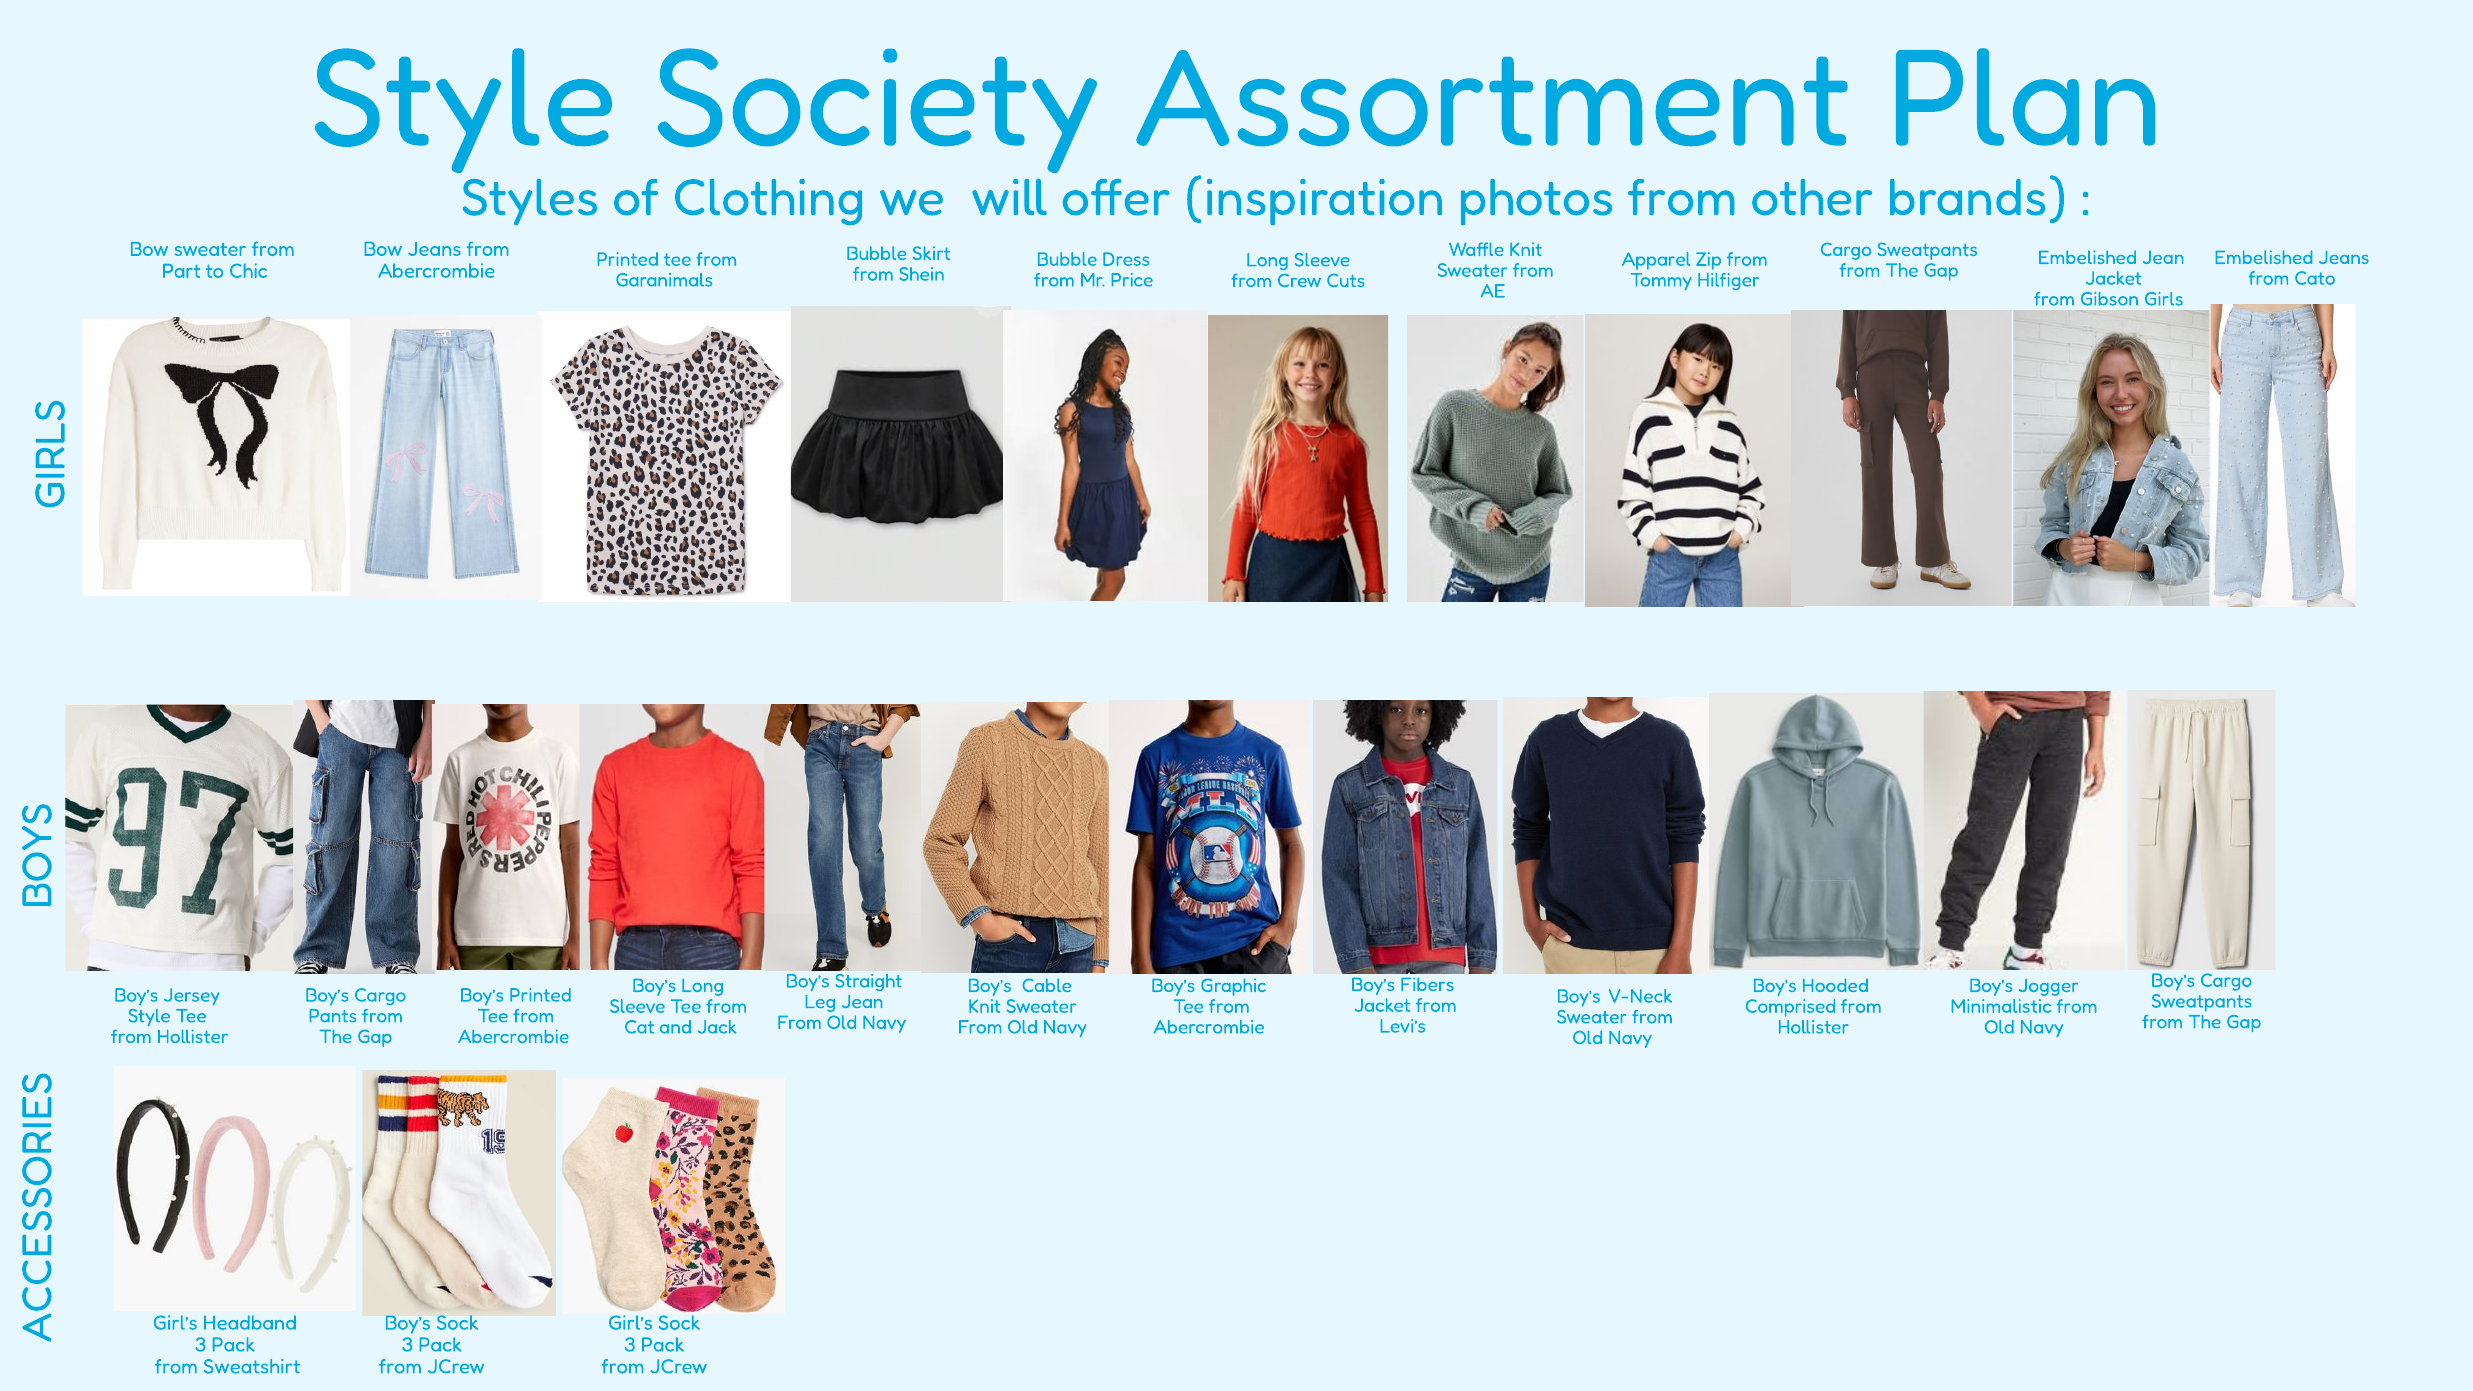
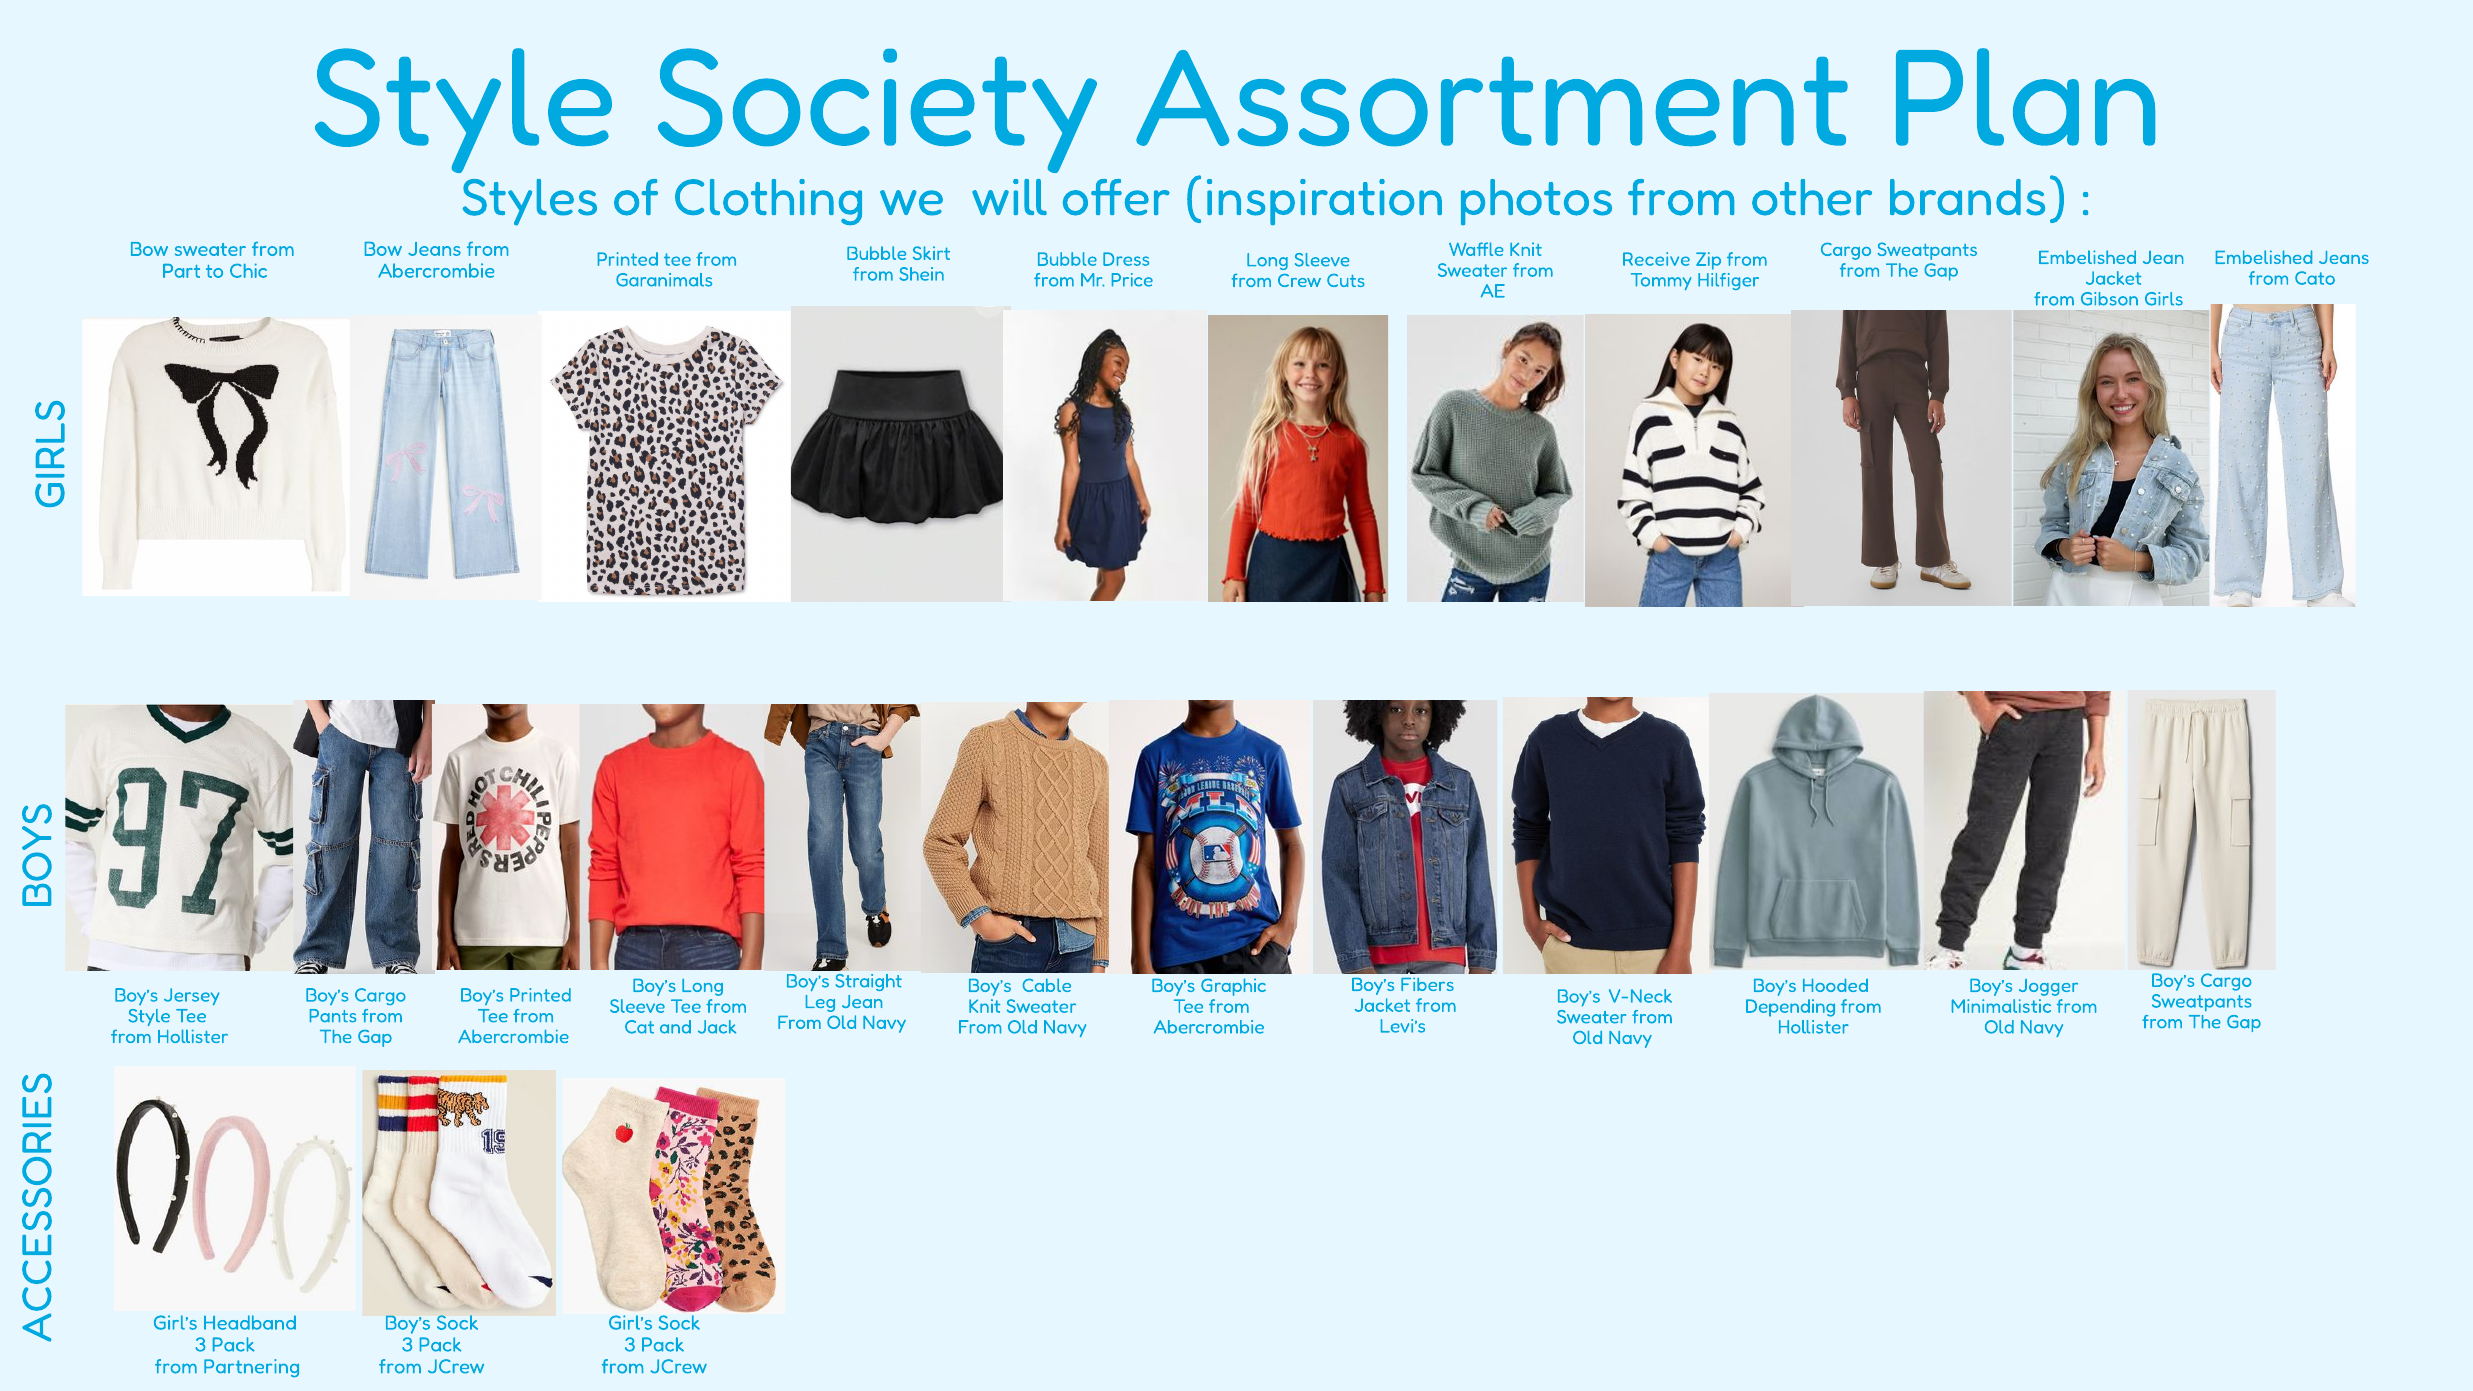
Apparel: Apparel -> Receive (1656, 259)
Comprised: Comprised -> Depending (1791, 1006)
Sweatshirt: Sweatshirt -> Partnering (252, 1367)
